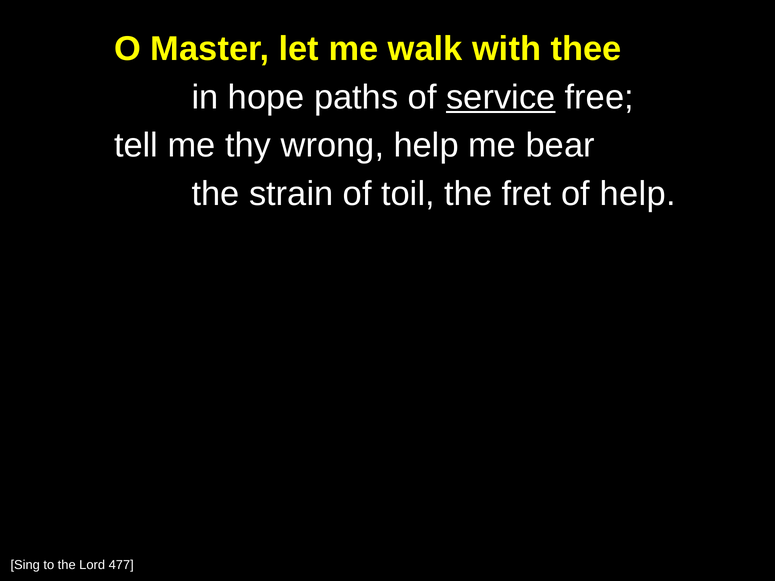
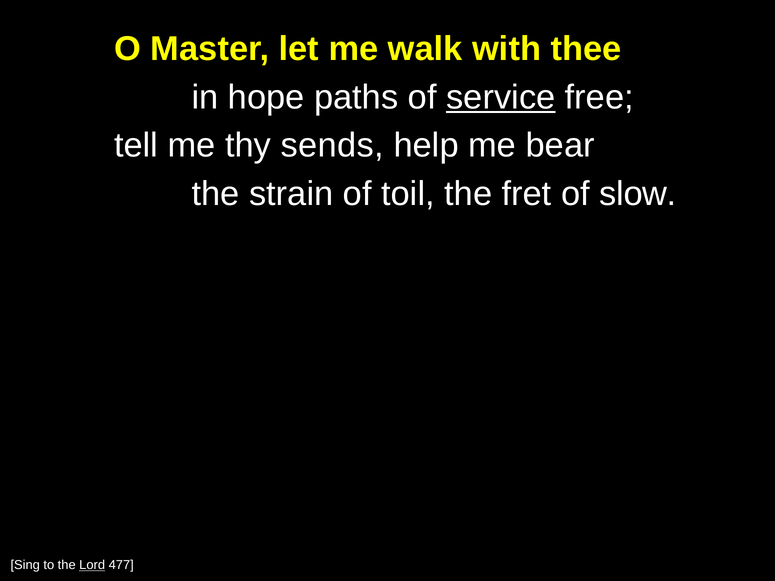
wrong: wrong -> sends (332, 145)
of help: help -> slow (638, 194)
Lord underline: none -> present (92, 565)
